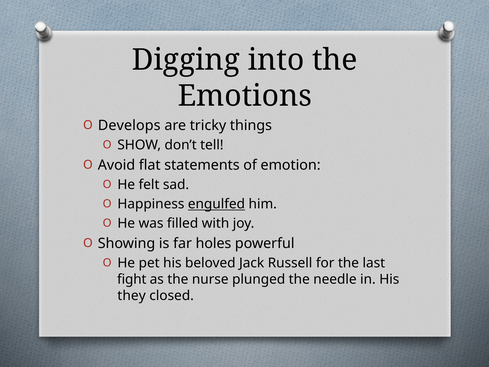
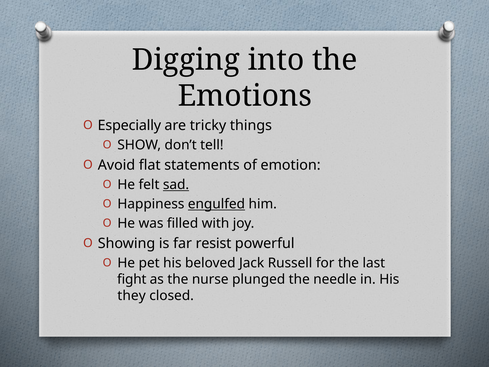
Develops: Develops -> Especially (129, 125)
sad underline: none -> present (176, 185)
holes: holes -> resist (213, 243)
